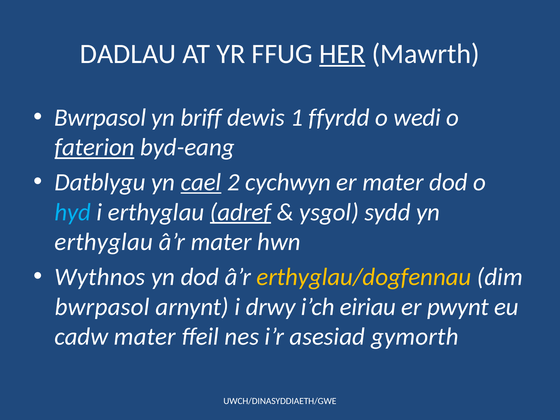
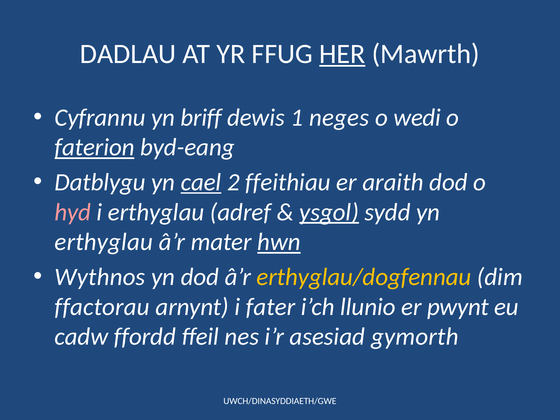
Bwrpasol: Bwrpasol -> Cyfrannu (100, 117)
ffyrdd: ffyrdd -> neges (339, 117)
cychwyn: cychwyn -> ffeithiau (288, 182)
er mater: mater -> araith (393, 182)
hyd colour: light blue -> pink (73, 212)
adref underline: present -> none (240, 212)
ysgol underline: none -> present (329, 212)
hwn underline: none -> present (279, 242)
bwrpasol: bwrpasol -> ffactorau (102, 307)
drwy: drwy -> fater (271, 307)
eiriau: eiriau -> llunio (368, 307)
cadw mater: mater -> ffordd (145, 337)
